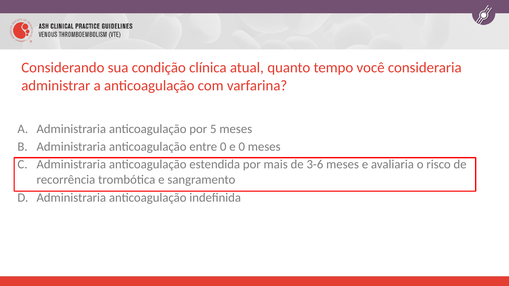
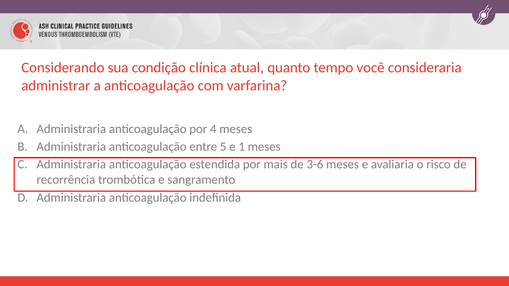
5: 5 -> 4 (213, 129)
entre 0: 0 -> 5 (223, 147)
e 0: 0 -> 1 (242, 147)
